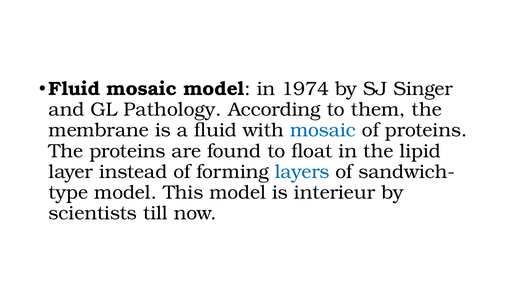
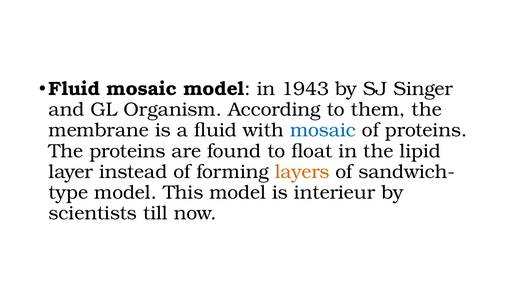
1974: 1974 -> 1943 (305, 89)
Pathology: Pathology -> Organism (173, 110)
layers colour: blue -> orange (302, 172)
